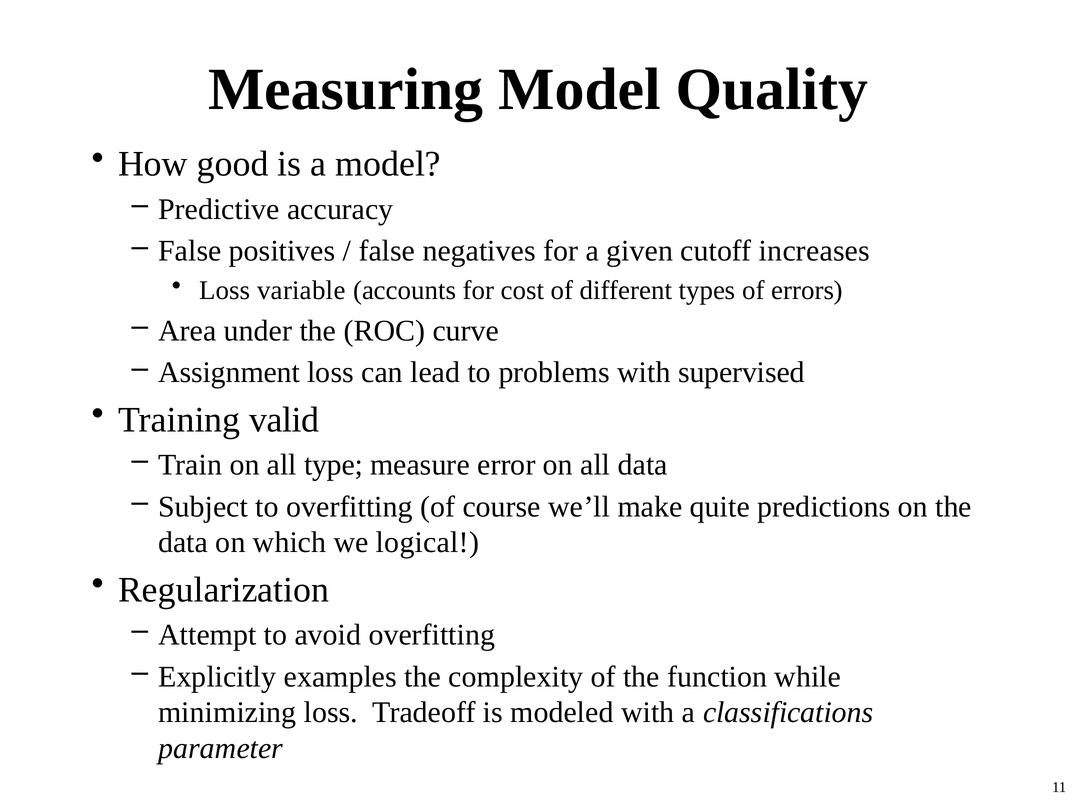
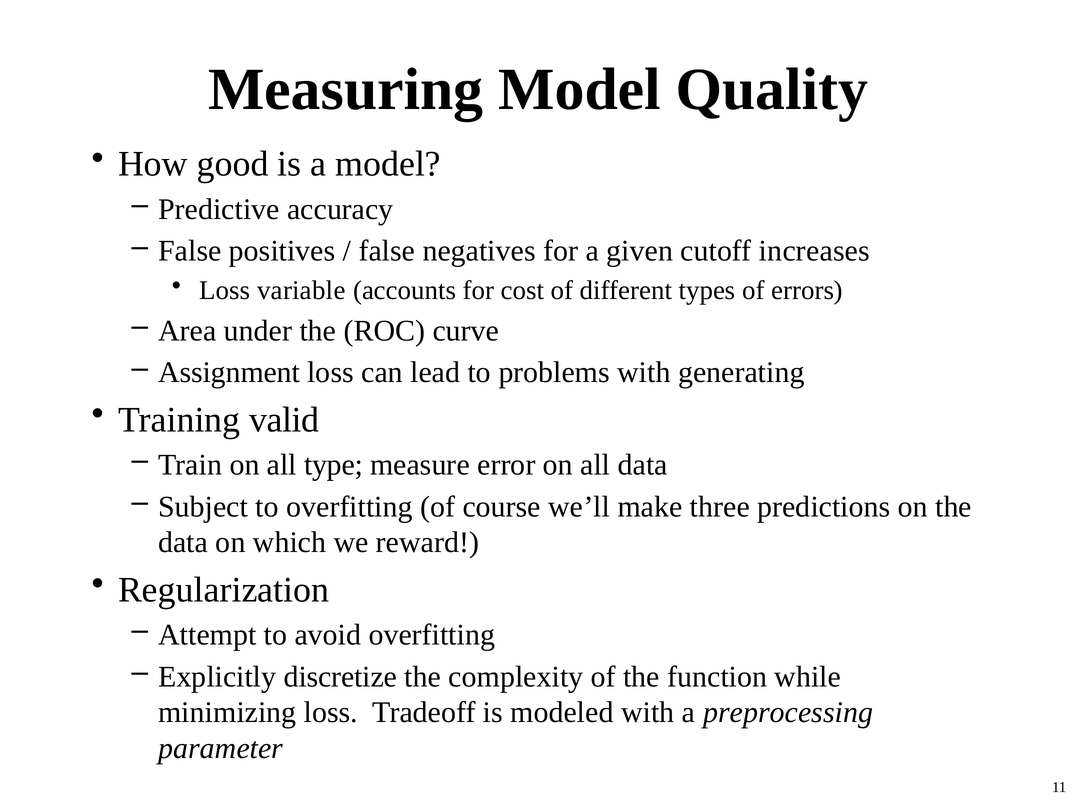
supervised: supervised -> generating (741, 372)
quite: quite -> three (720, 507)
logical: logical -> reward (428, 542)
examples: examples -> discretize (340, 676)
classifications: classifications -> preprocessing (788, 712)
